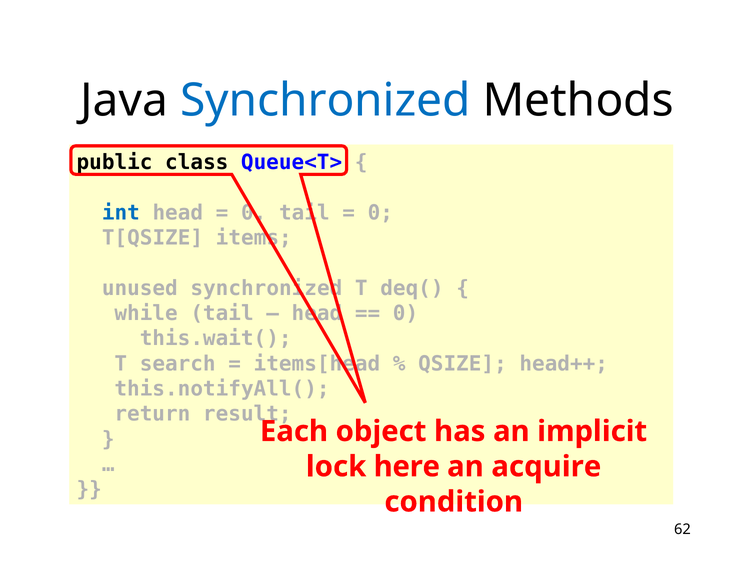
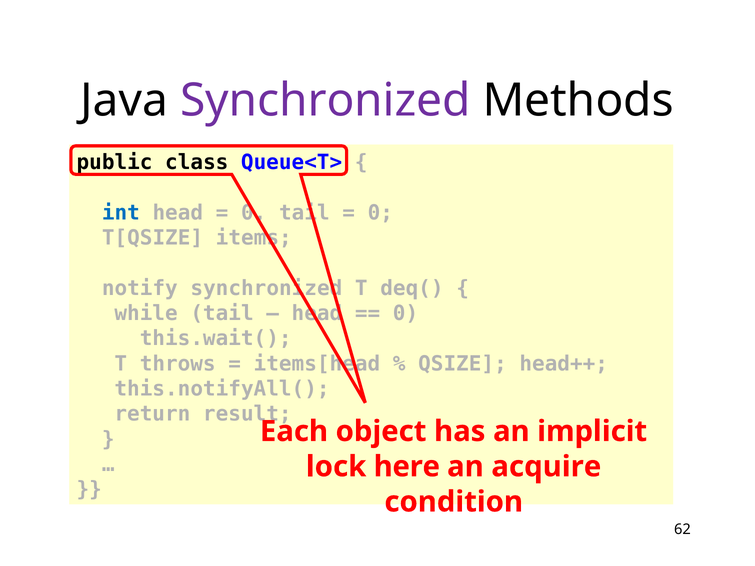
Synchronized colour: blue -> purple (325, 101)
unused: unused -> notify (140, 288)
search: search -> throws (178, 364)
